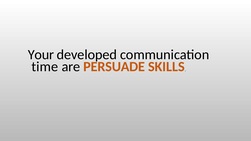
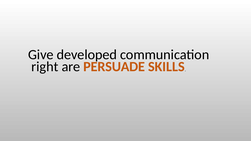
Your: Your -> Give (41, 55)
time: time -> right (45, 67)
